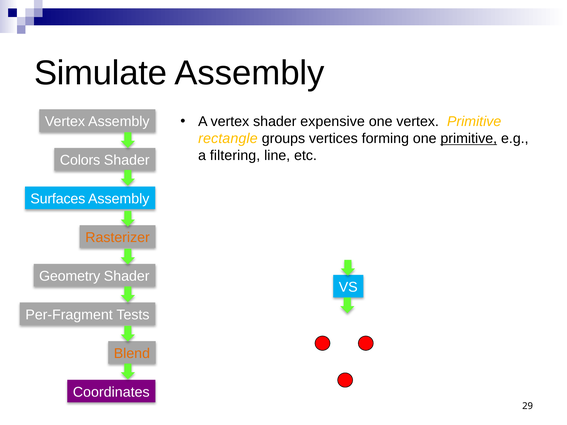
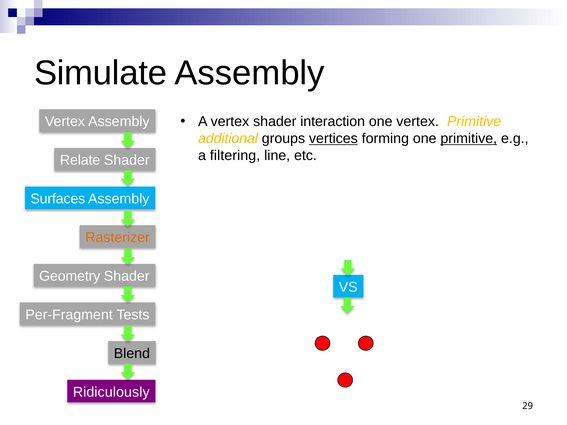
expensive: expensive -> interaction (333, 122)
rectangle: rectangle -> additional (228, 139)
vertices underline: none -> present (333, 139)
Colors: Colors -> Relate (80, 160)
Blend colour: orange -> black (132, 354)
Coordinates: Coordinates -> Ridiculously (111, 392)
